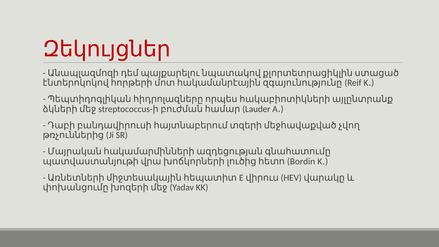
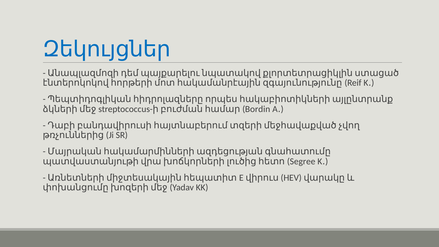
Զեկույցներ colour: red -> blue (107, 49)
Lauder: Lauder -> Bordin (258, 109)
Bordin: Bordin -> Segree (303, 161)
